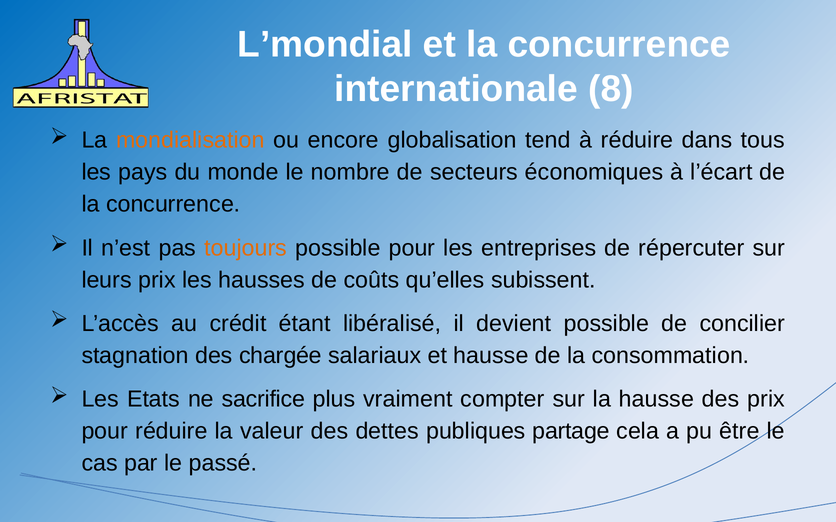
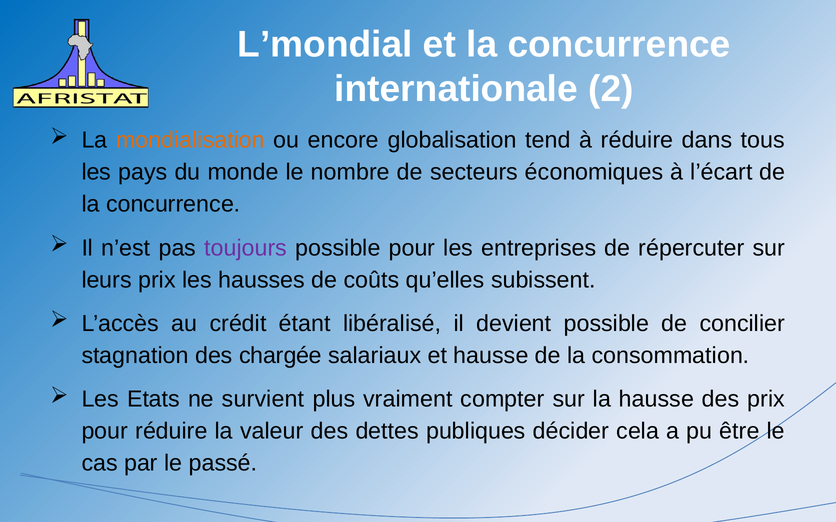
8: 8 -> 2 (611, 89)
toujours colour: orange -> purple (246, 248)
sacrifice: sacrifice -> survient (263, 400)
partage: partage -> décider (571, 432)
